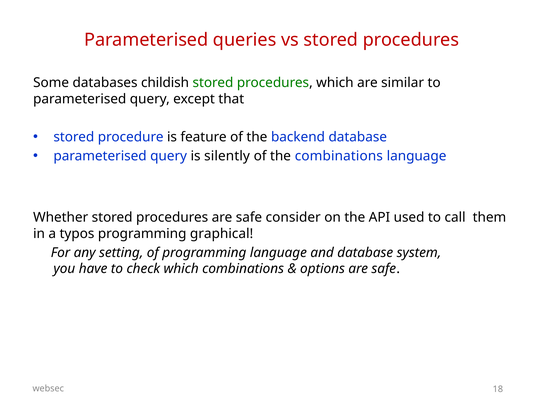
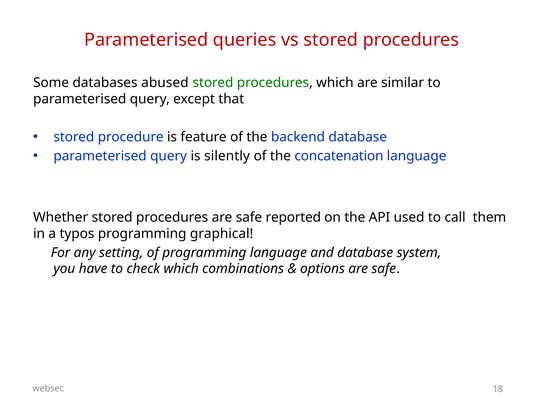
childish: childish -> abused (165, 83)
the combinations: combinations -> concatenation (339, 156)
consider: consider -> reported (293, 217)
